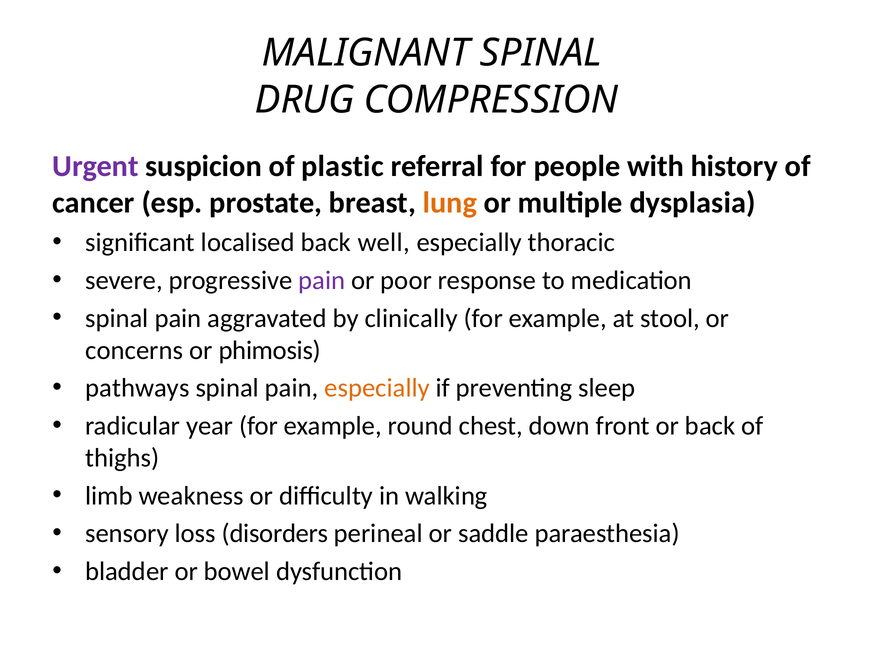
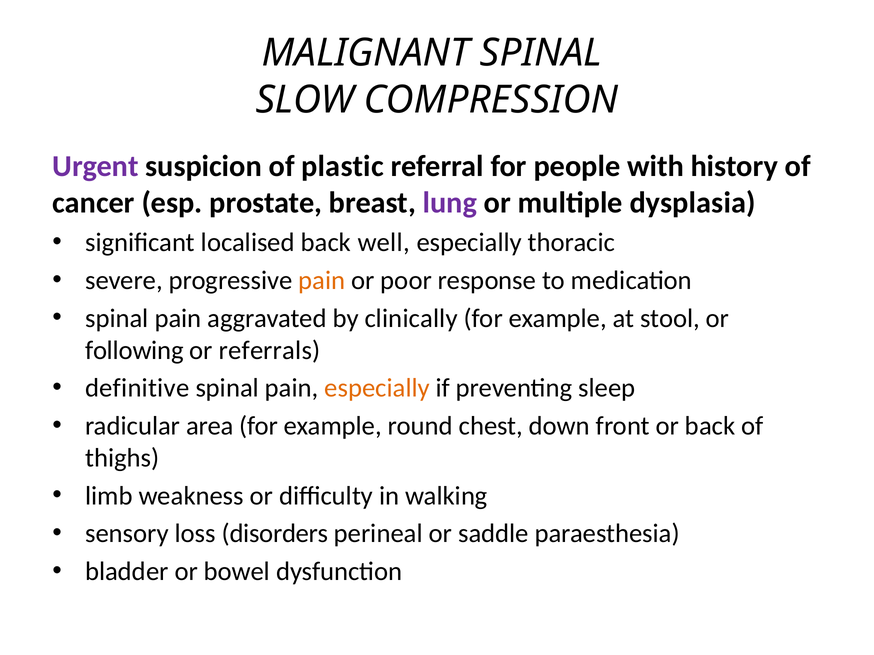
DRUG: DRUG -> SLOW (305, 100)
lung colour: orange -> purple (450, 203)
pain colour: purple -> orange (322, 281)
concerns: concerns -> following (134, 351)
phimosis: phimosis -> referrals (270, 351)
pathways: pathways -> definitive (137, 388)
year: year -> area (210, 426)
